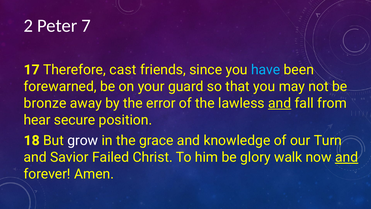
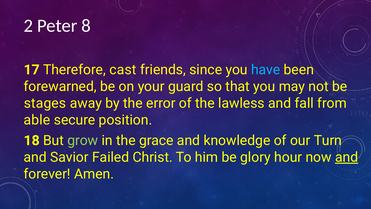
7: 7 -> 8 (86, 26)
bronze: bronze -> stages (45, 103)
and underline: present -> none (280, 103)
hear: hear -> able (37, 120)
grow colour: white -> light green (83, 140)
walk: walk -> hour (288, 157)
